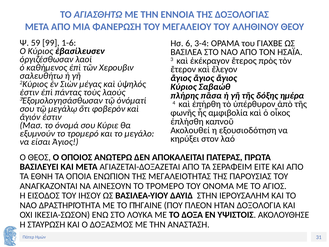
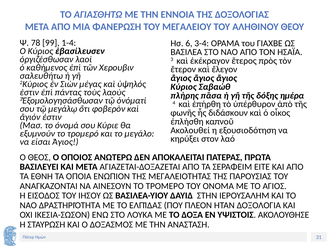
59: 59 -> 78 (36, 43)
1-6: 1-6 -> 1-4 (69, 43)
αμφιβολία: αμφιβολία -> διδάσκουν (228, 113)
ΠΉΓΑΙΝΕ: ΠΉΓΑΙΝΕ -> ΕΛΠΊΔΑΣ (146, 205)
